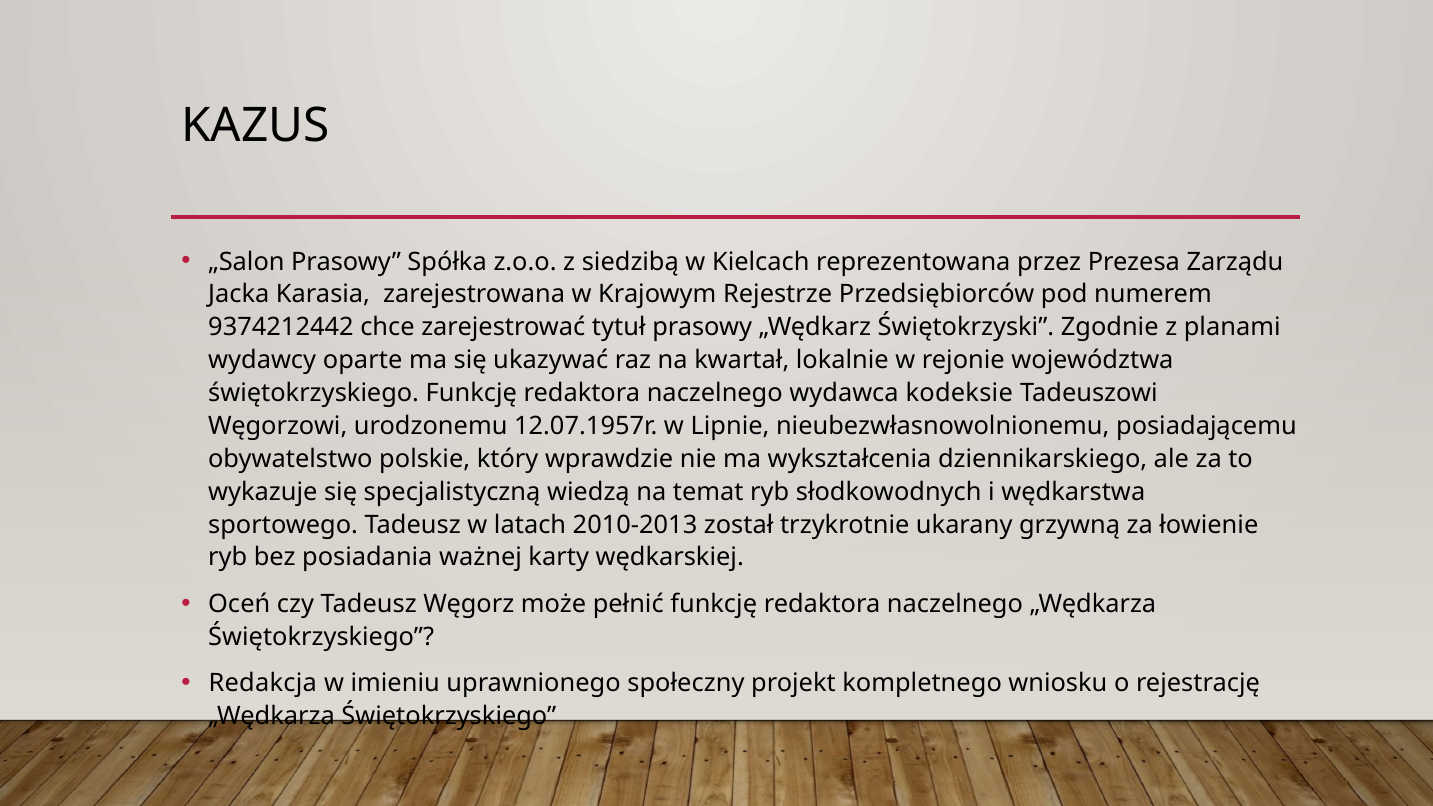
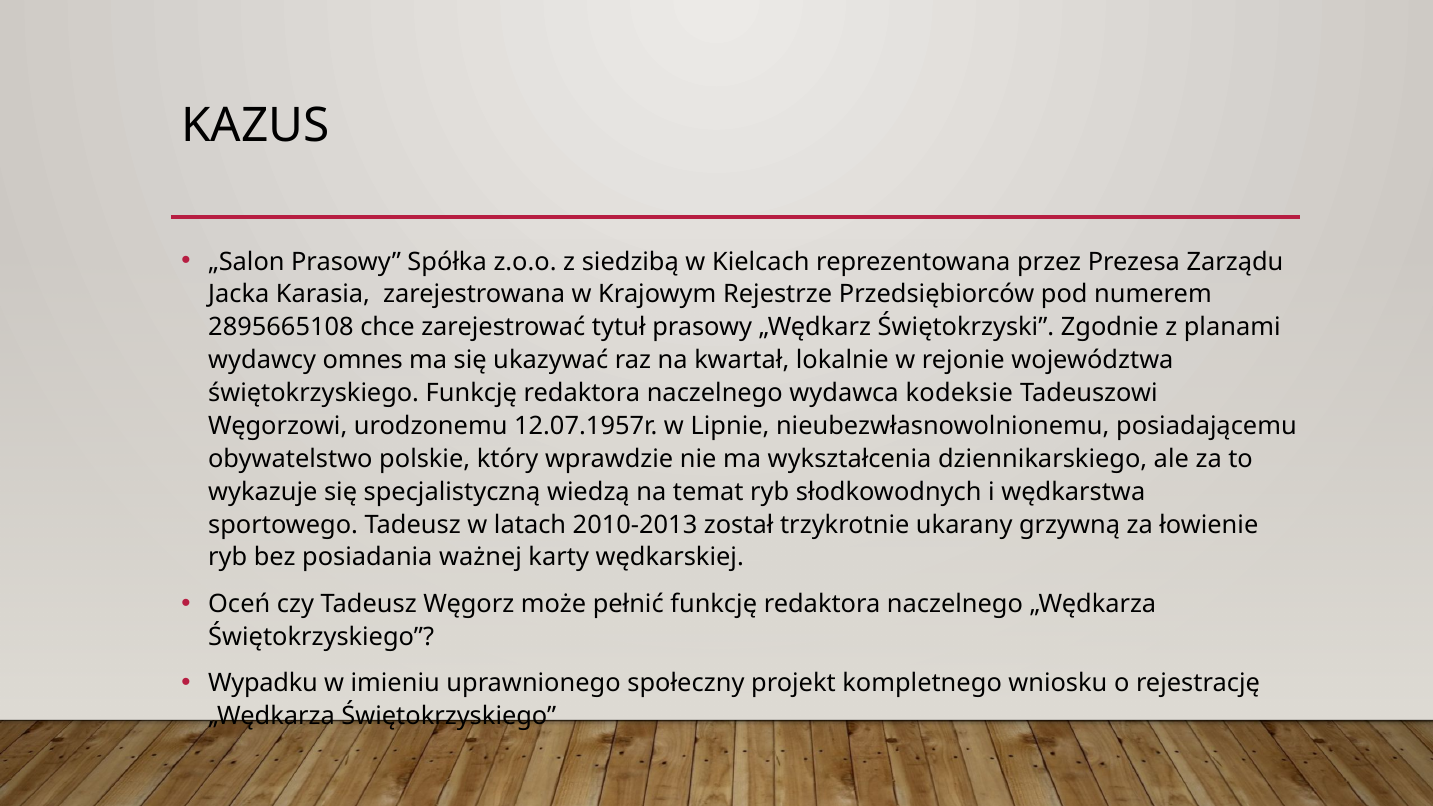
9374212442: 9374212442 -> 2895665108 (281, 327)
oparte: oparte -> omnes (363, 360)
Redakcja: Redakcja -> Wypadku (263, 683)
